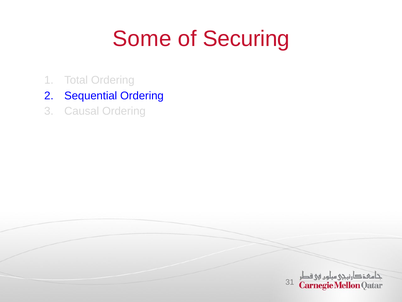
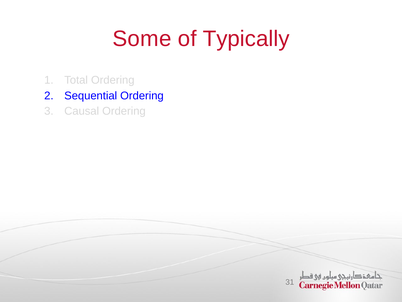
Securing: Securing -> Typically (246, 39)
